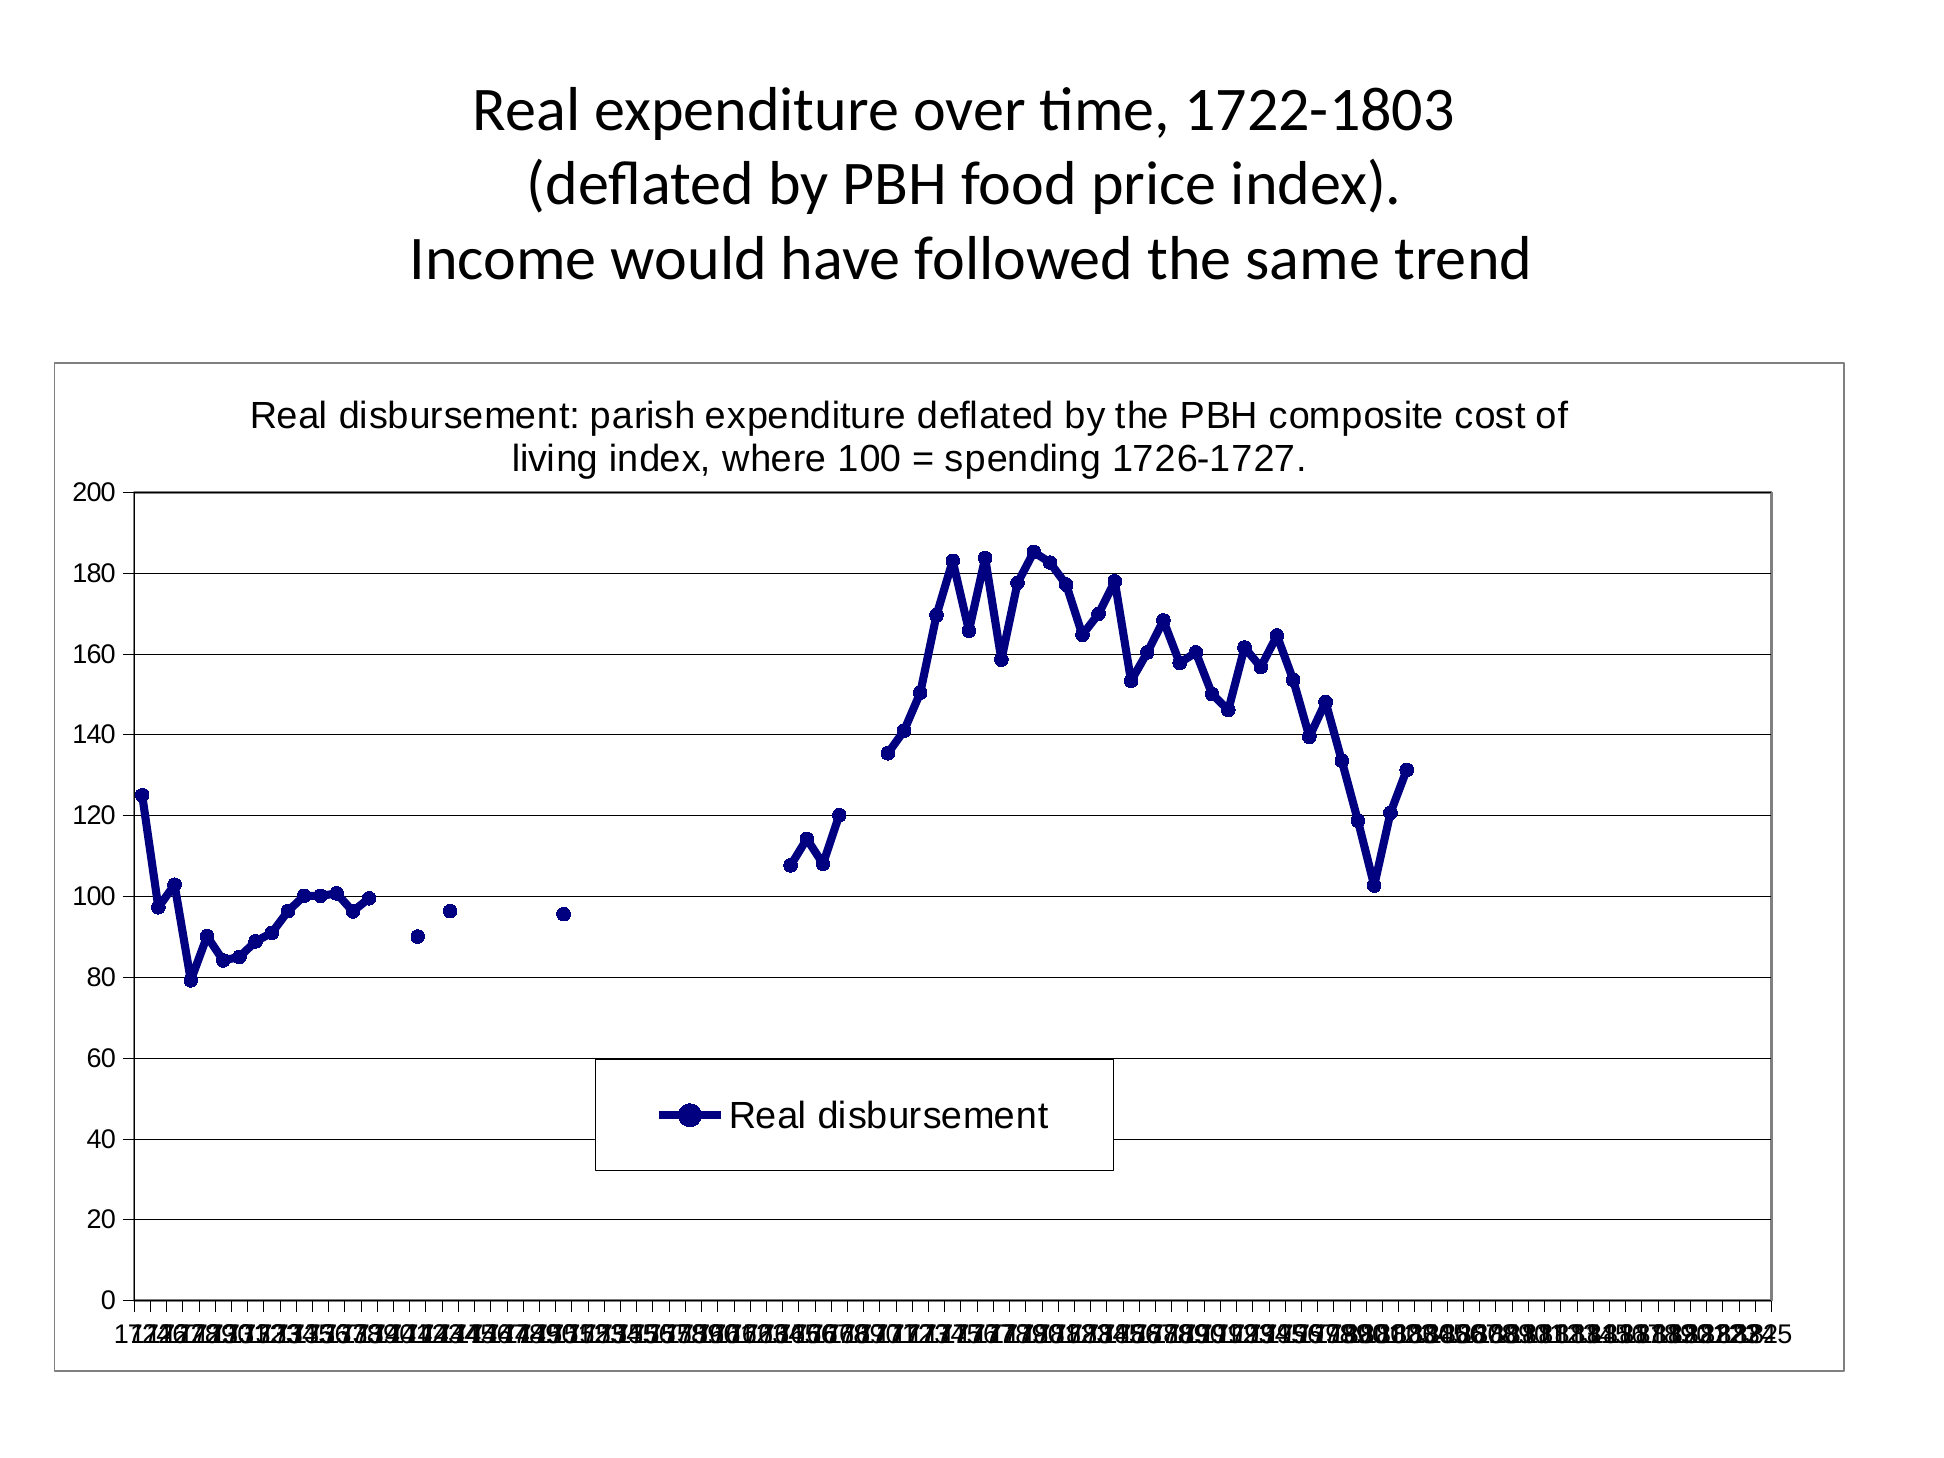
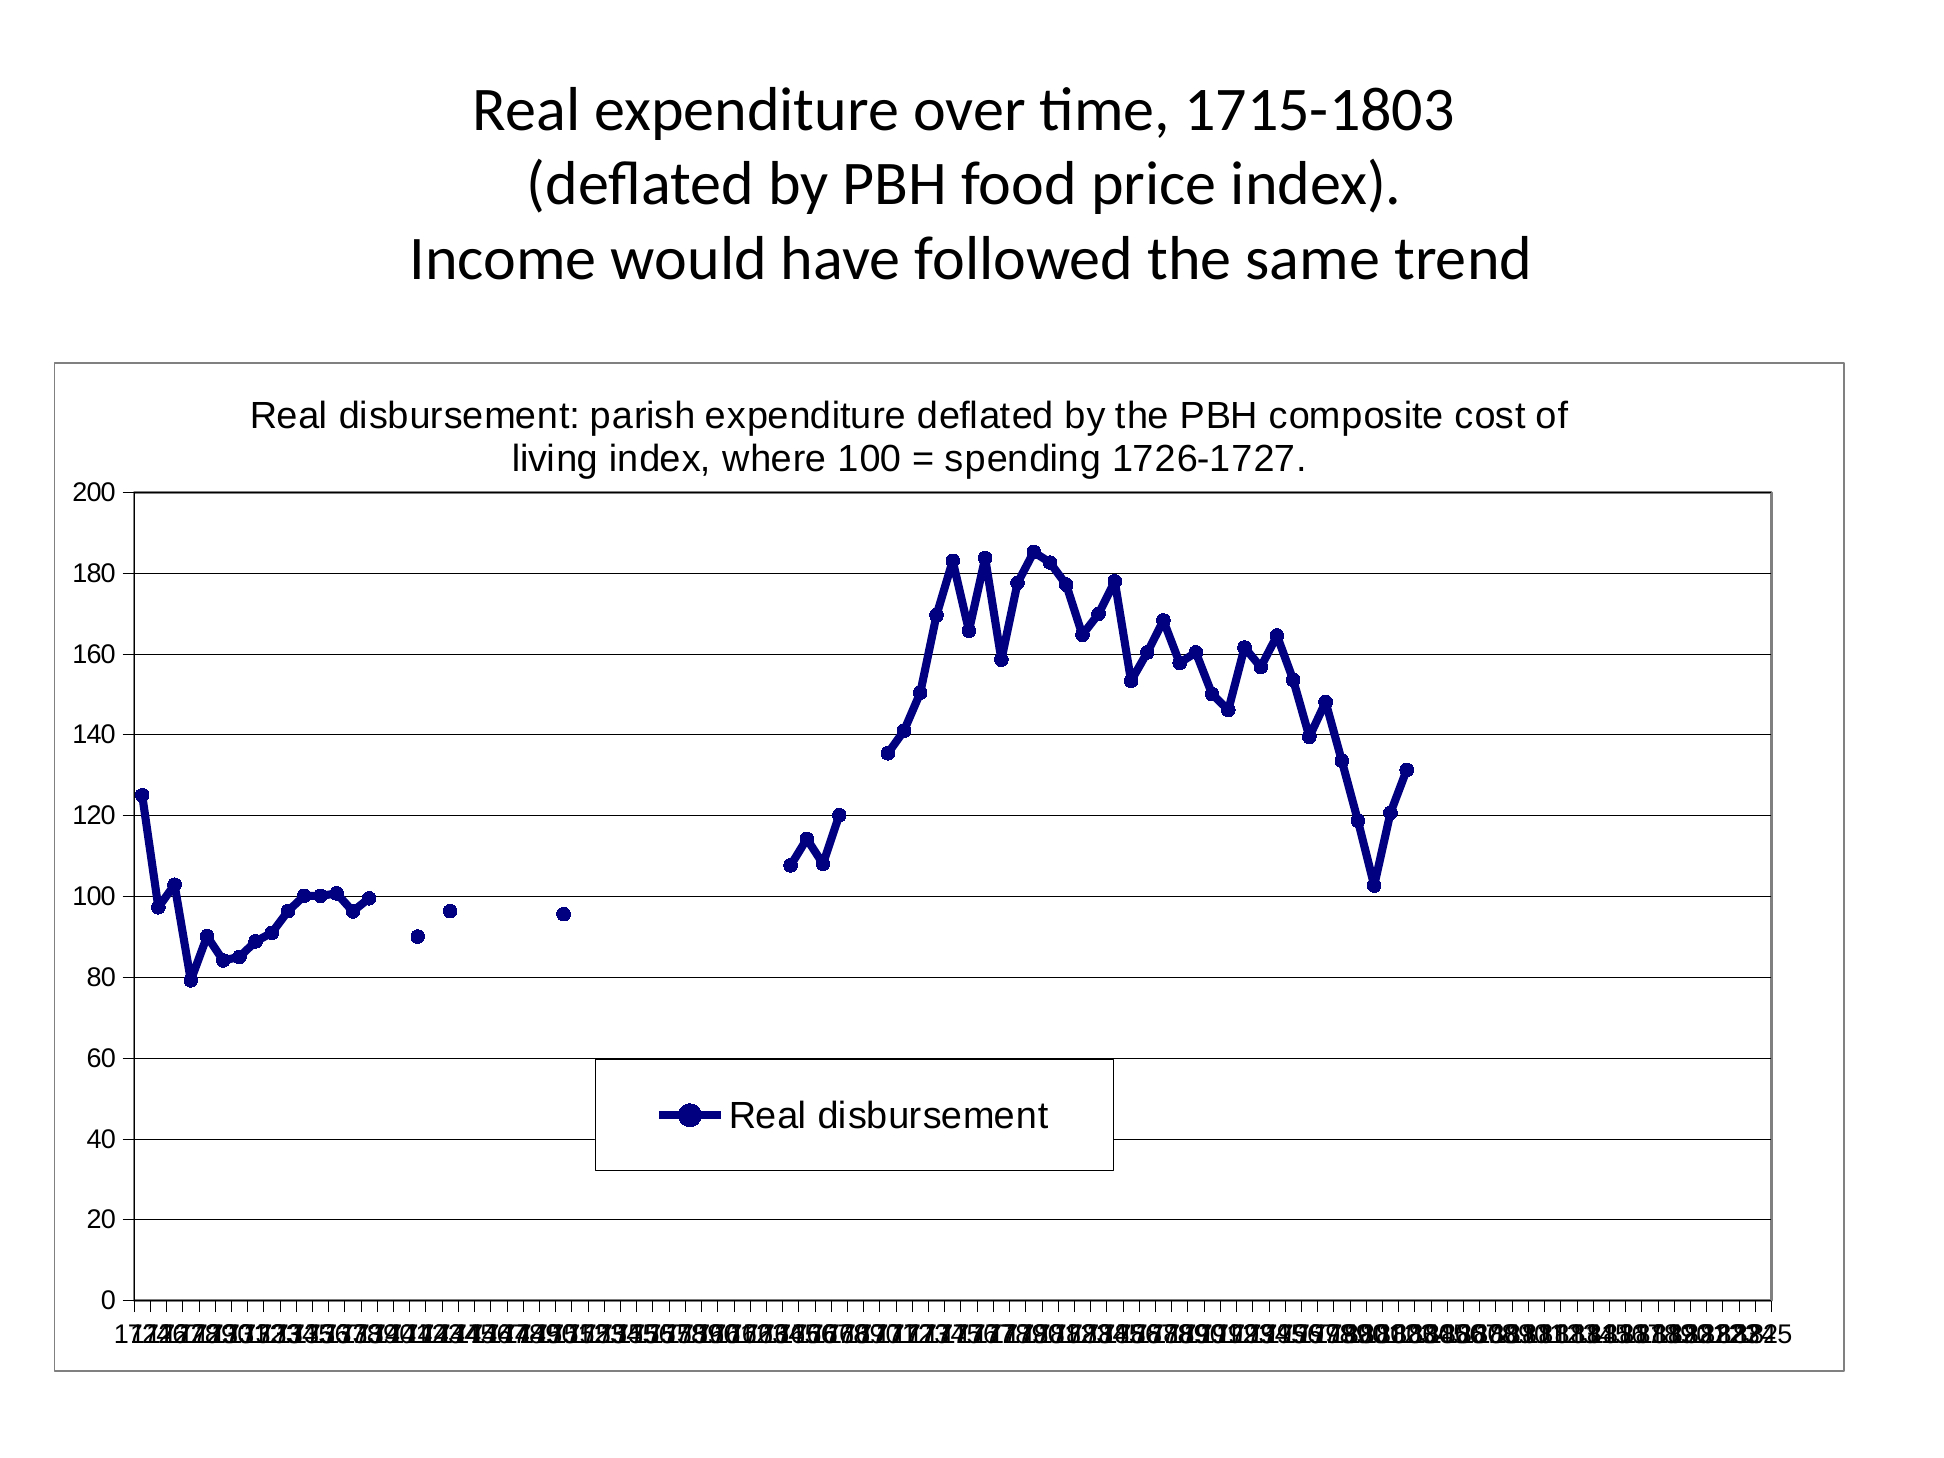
1722-1803: 1722-1803 -> 1715-1803 (1319, 110)
